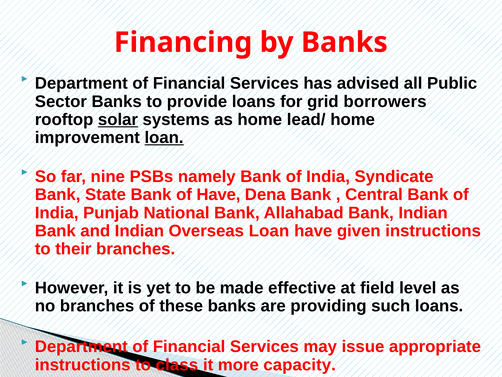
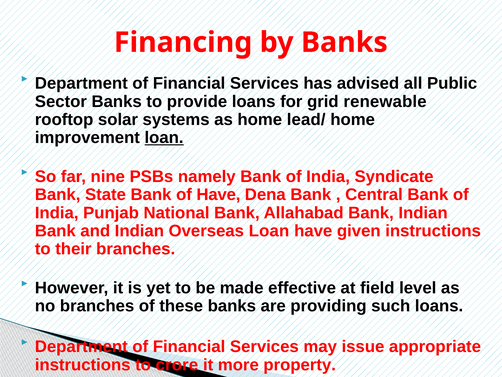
borrowers: borrowers -> renewable (385, 101)
solar underline: present -> none (118, 119)
class: class -> crore (177, 364)
capacity: capacity -> property (300, 364)
